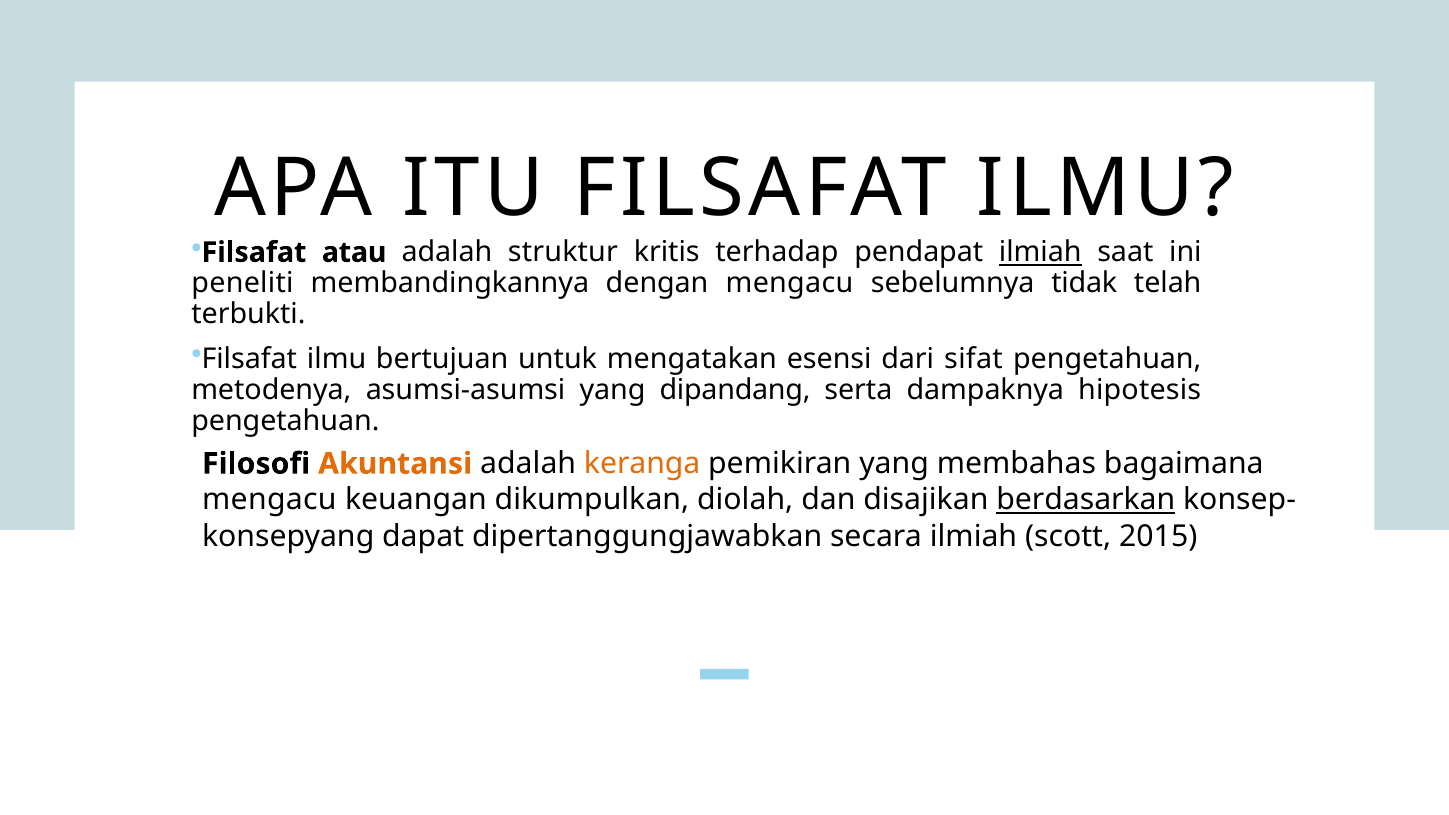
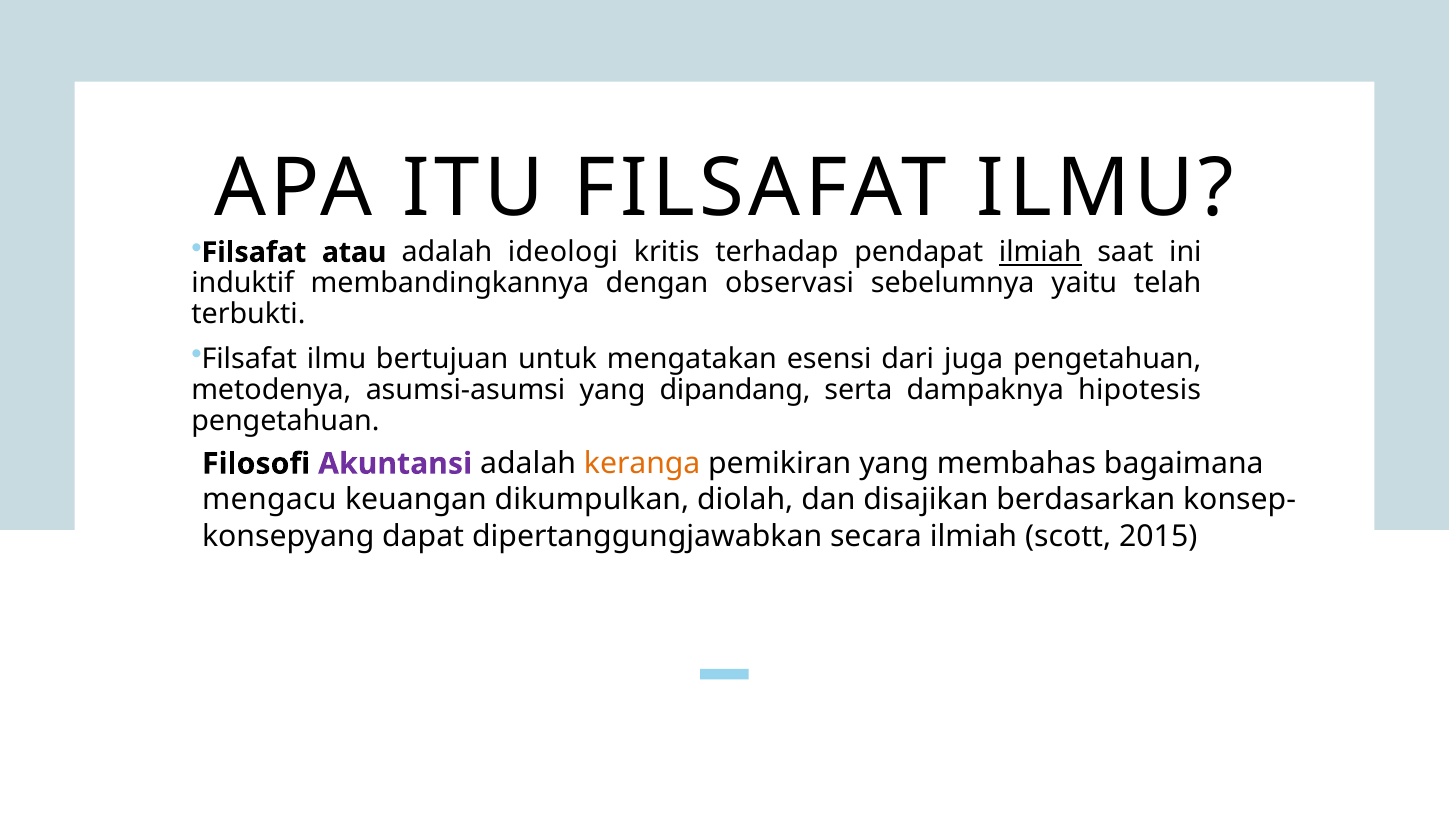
struktur: struktur -> ideologi (563, 252)
peneliti: peneliti -> induktif (243, 283)
dengan mengacu: mengacu -> observasi (790, 283)
tidak: tidak -> yaitu (1084, 283)
sifat: sifat -> juga (974, 359)
Akuntansi colour: orange -> purple (395, 464)
berdasarkan underline: present -> none (1086, 500)
